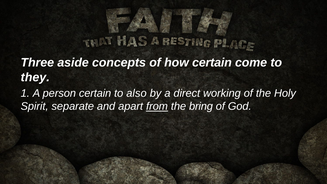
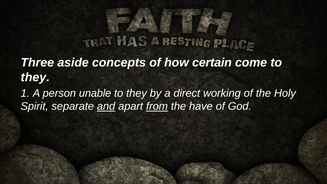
person certain: certain -> unable (95, 93)
also: also -> they (137, 93)
and underline: none -> present (106, 106)
bring: bring -> have (201, 106)
